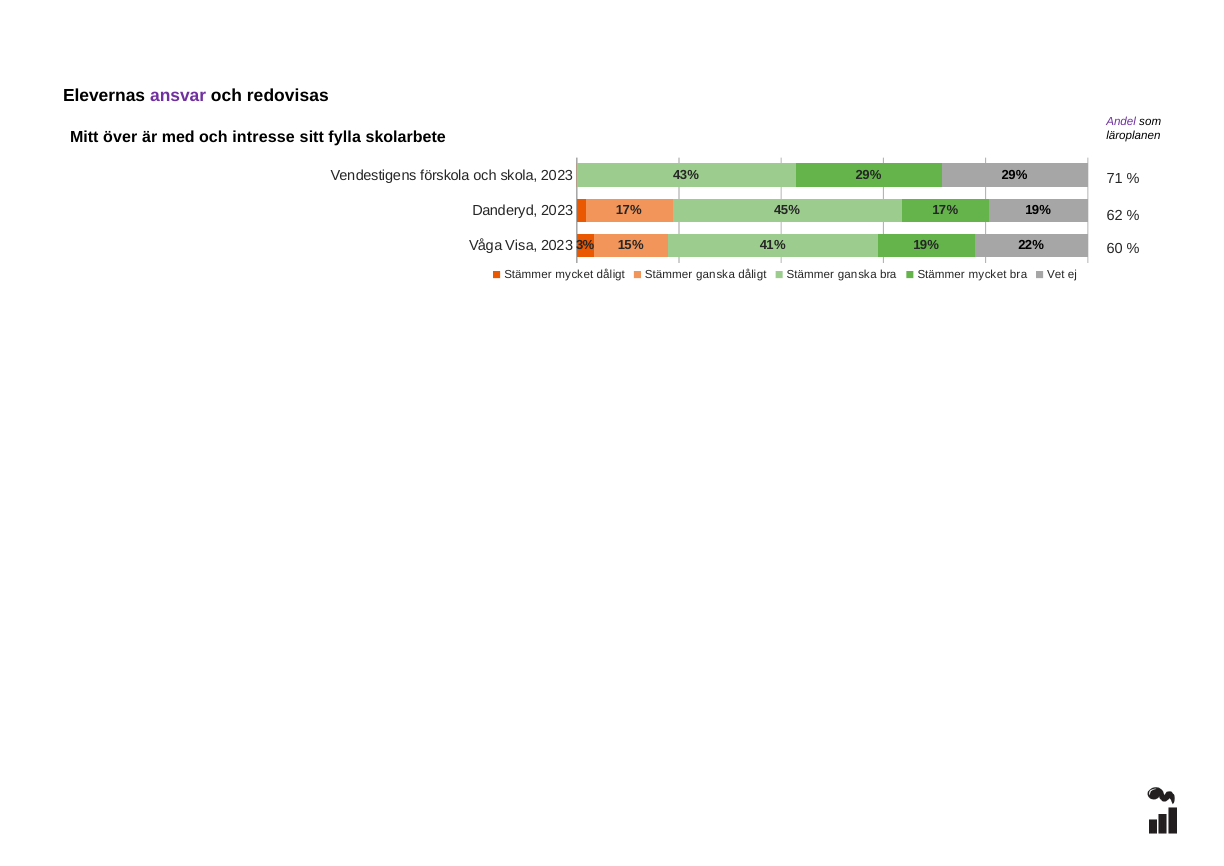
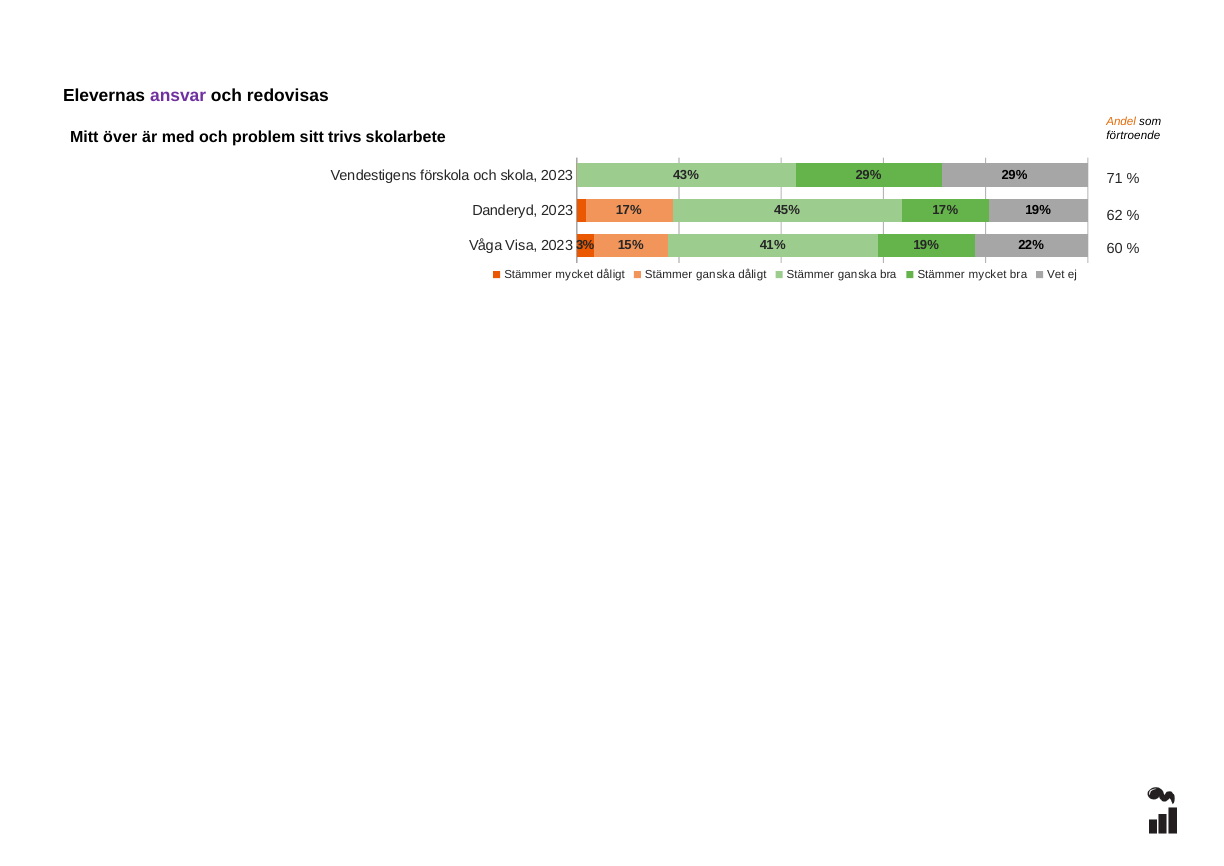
Andel colour: purple -> orange (1121, 122)
intresse: intresse -> problem (264, 137)
fylla: fylla -> trivs (345, 137)
läroplanen: läroplanen -> förtroende (1133, 136)
